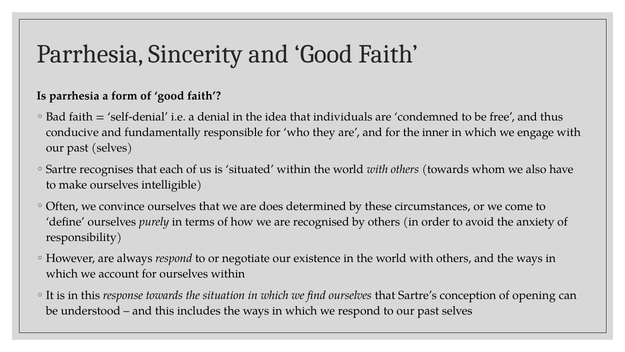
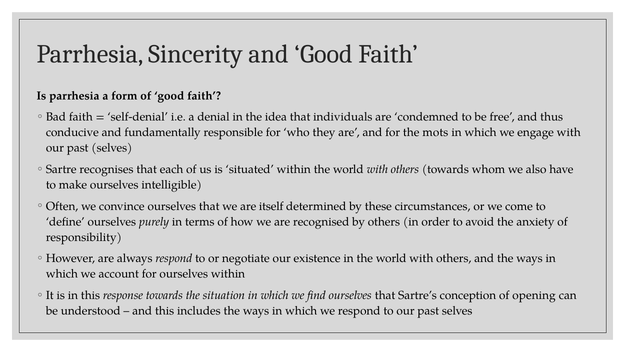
inner: inner -> mots (435, 132)
does: does -> itself (271, 206)
